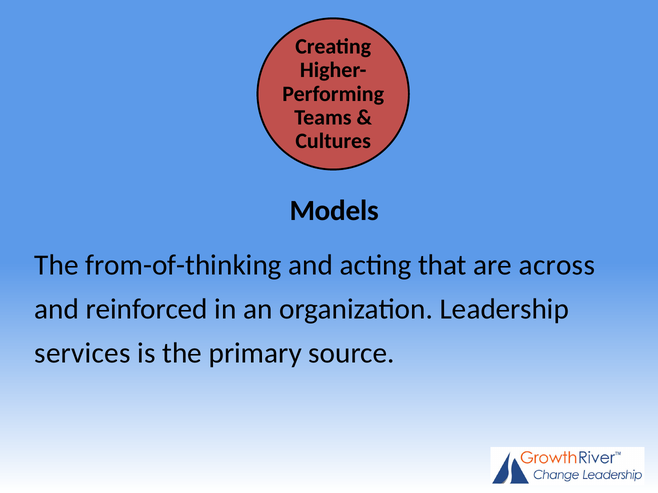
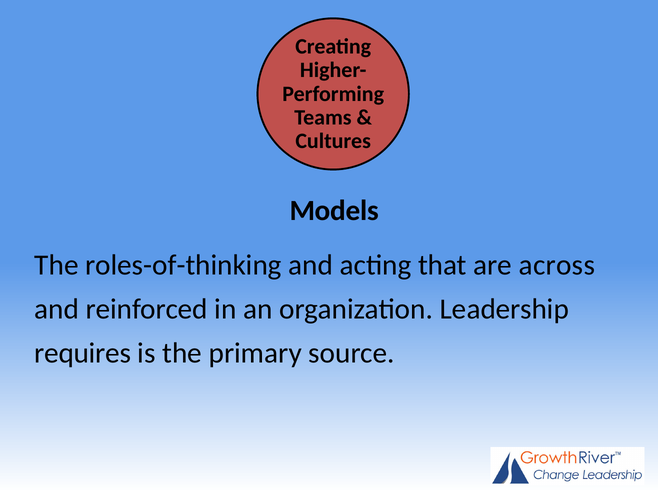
from-of-thinking: from-of-thinking -> roles-of-thinking (183, 266)
services: services -> requires (83, 353)
